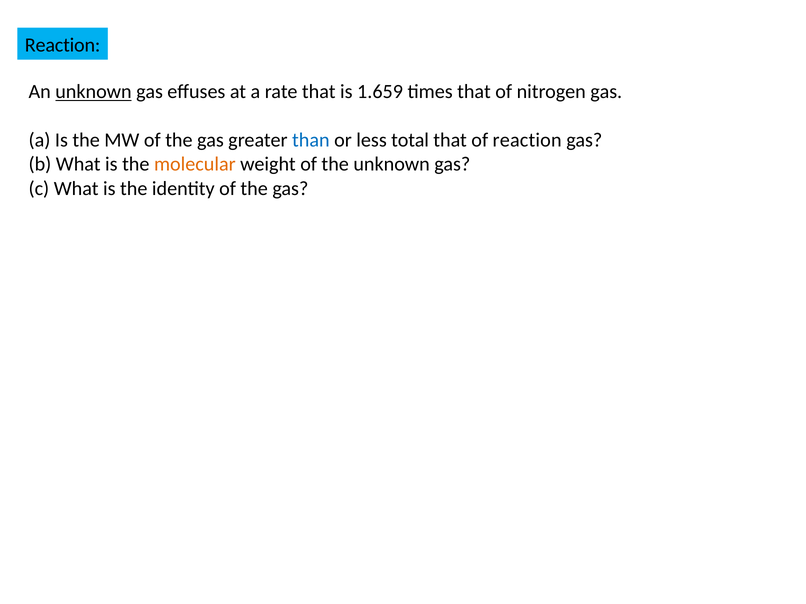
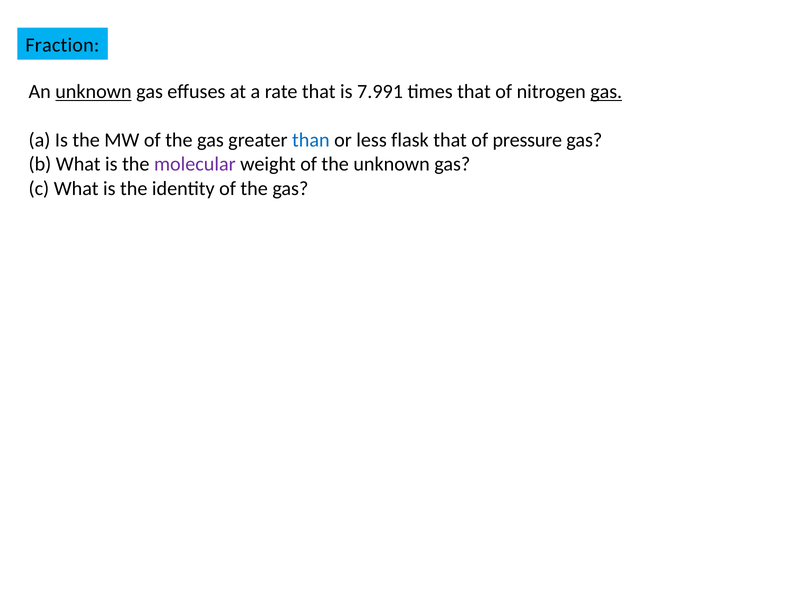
Reaction: Reaction -> Fraction (62, 45)
1.659: 1.659 -> 7.991 (380, 92)
gas underline: none -> present (606, 92)
total: total -> flask (410, 140)
of reaction: reaction -> pressure (527, 140)
molecular colour: orange -> purple (195, 164)
